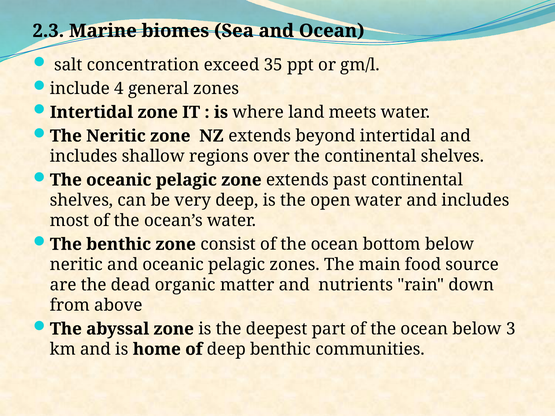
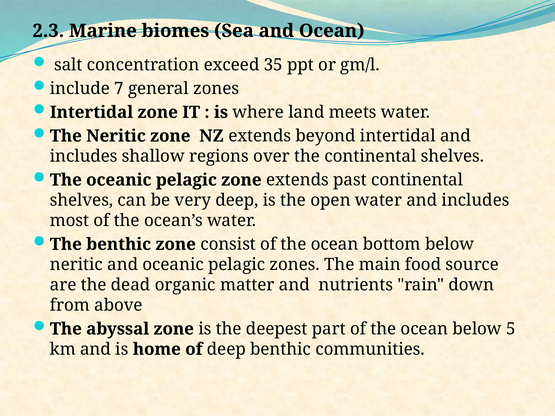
4: 4 -> 7 (119, 89)
3: 3 -> 5 (511, 329)
